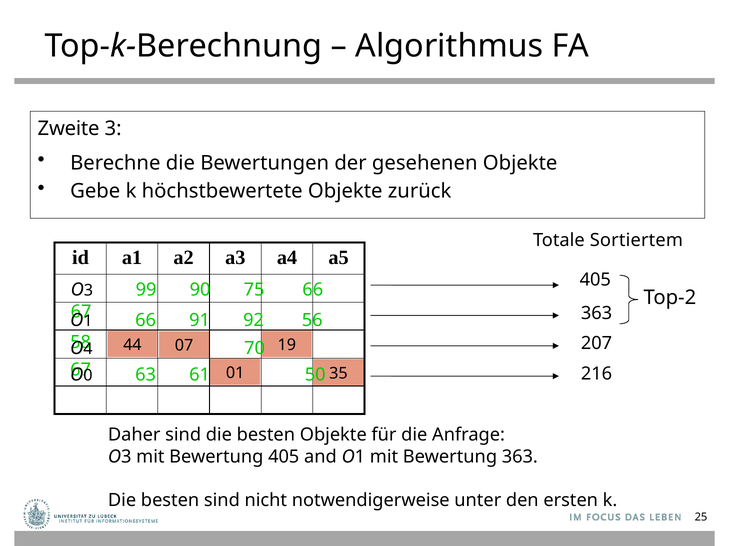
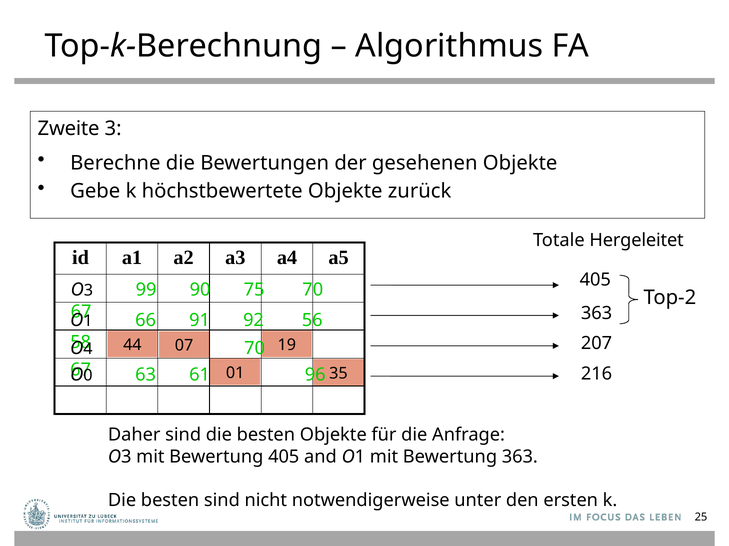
Sortiertem: Sortiertem -> Hergeleitet (637, 241)
75 66: 66 -> 70 (313, 290)
50: 50 -> 96 (315, 375)
